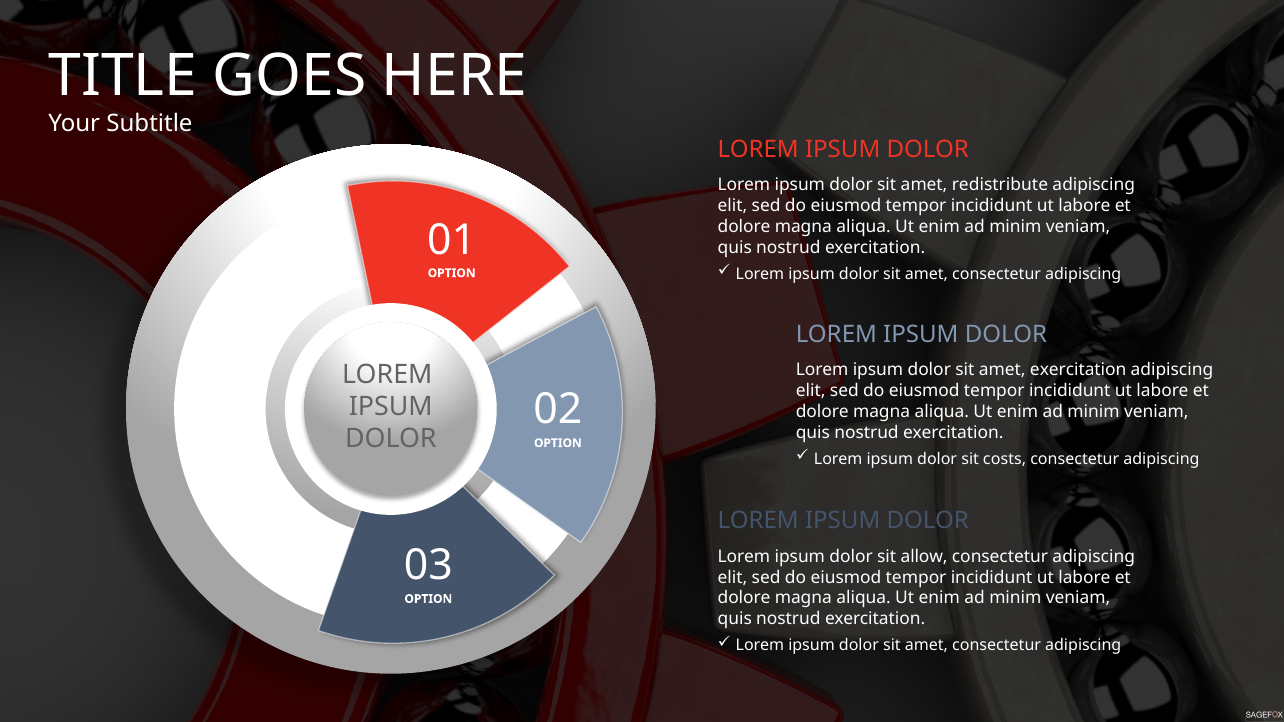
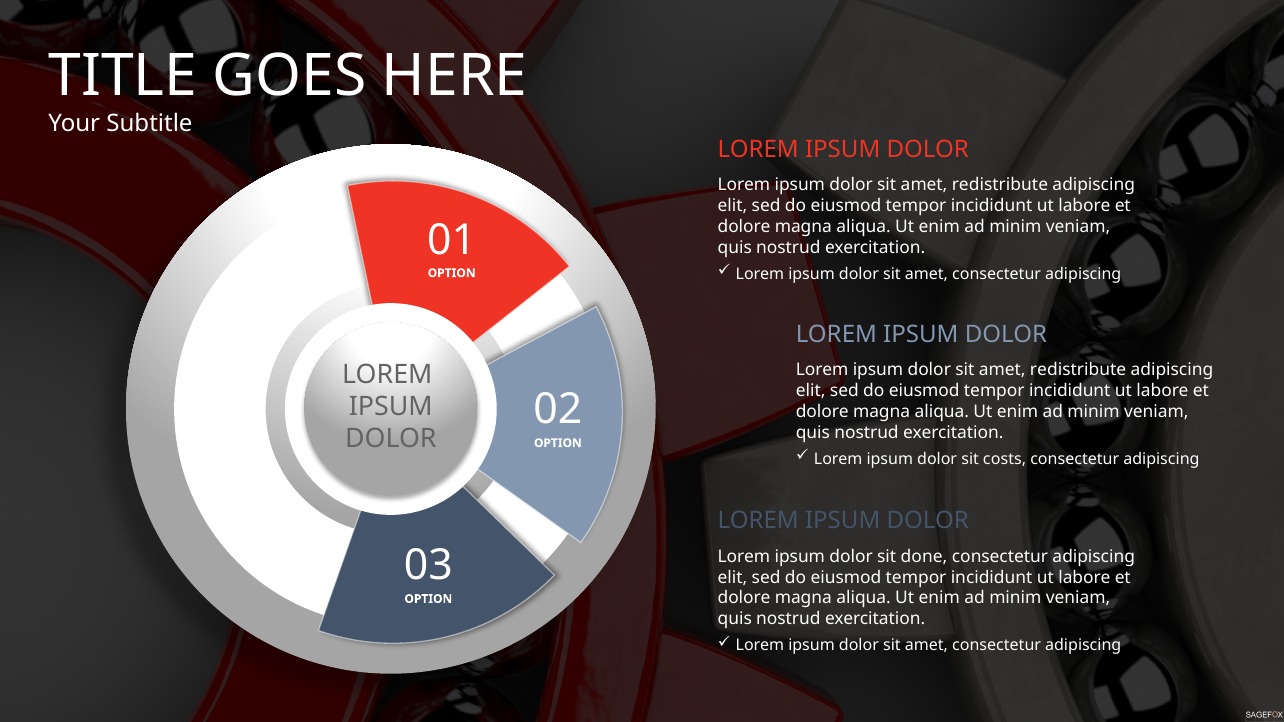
exercitation: exercitation -> redistribute (1078, 370)
allow: allow -> done (924, 557)
